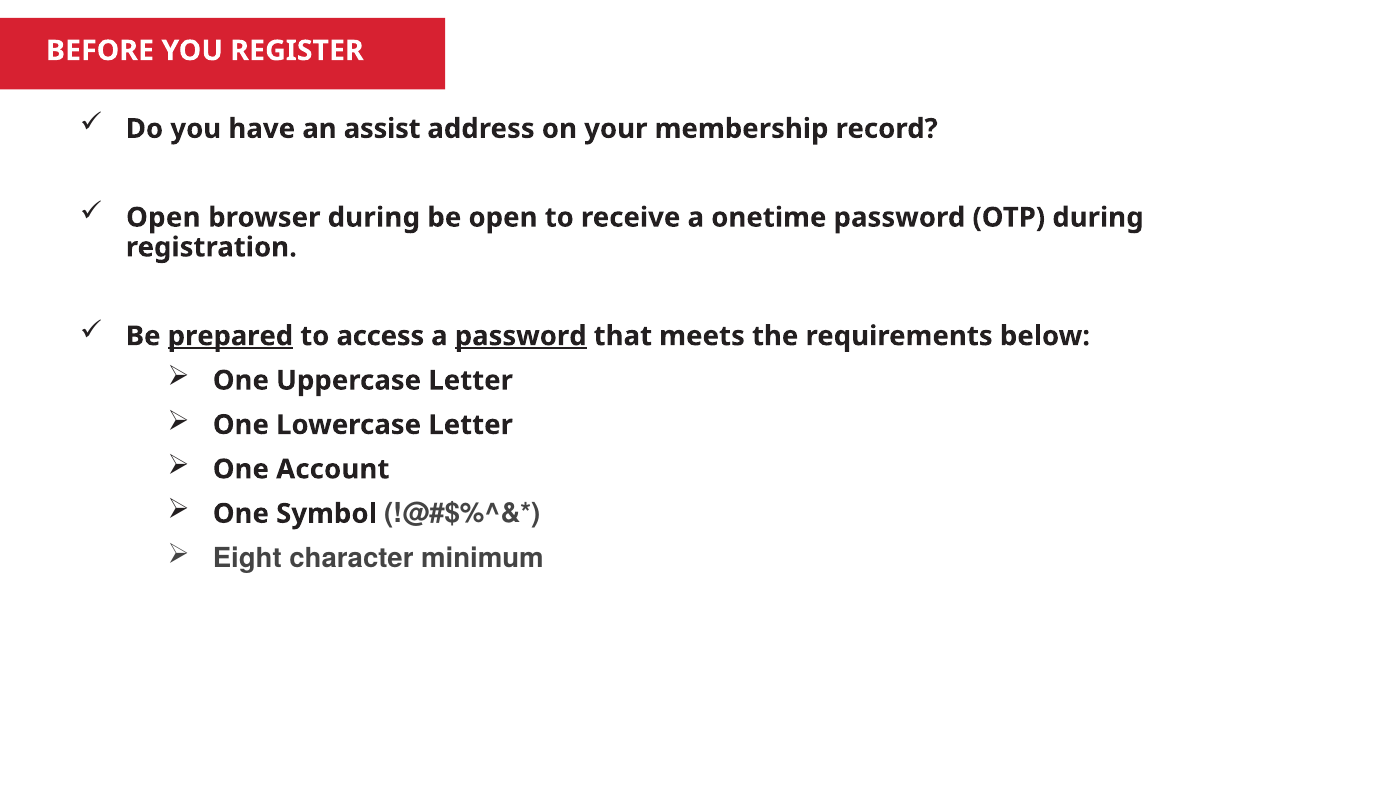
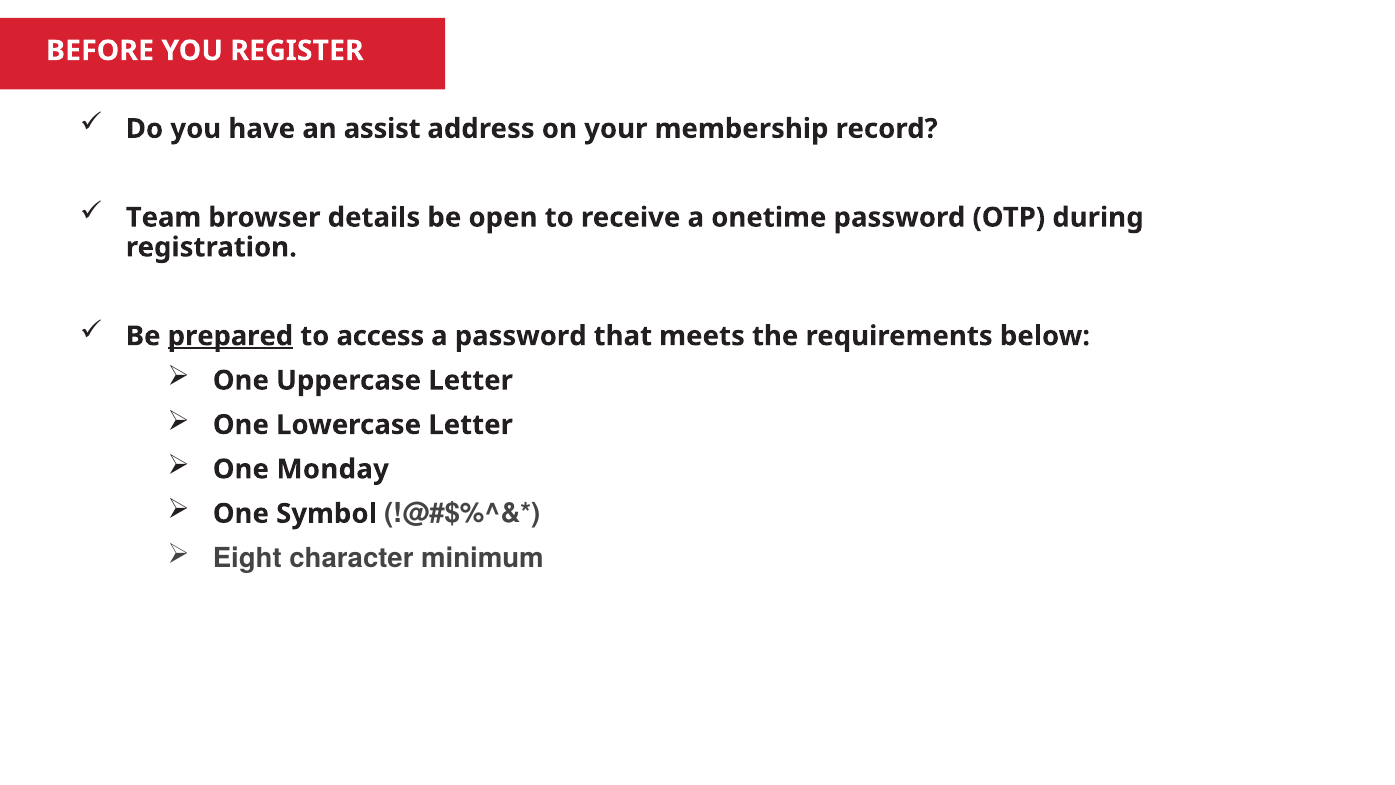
Open: Open -> Team (164, 217)
browser during: during -> details (374, 217)
password underline: present -> none (521, 336)
Account: Account -> Monday (333, 469)
